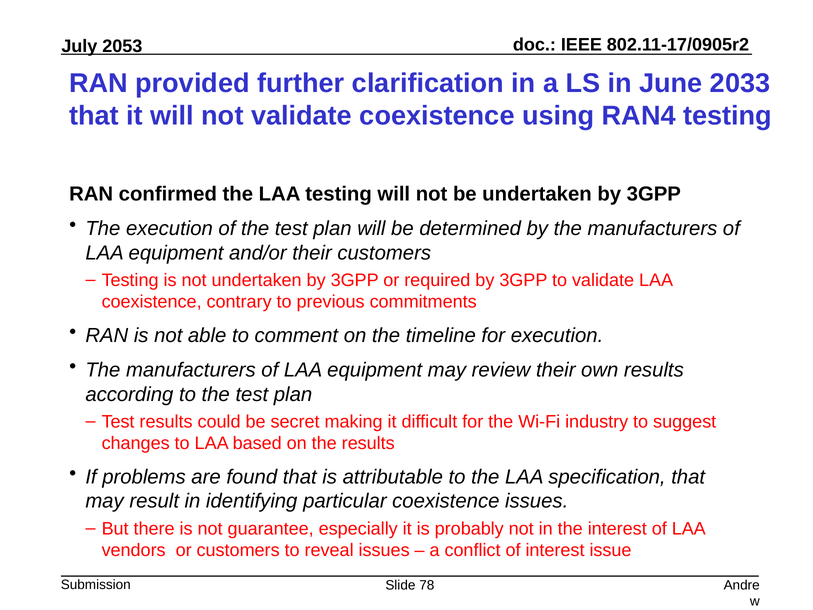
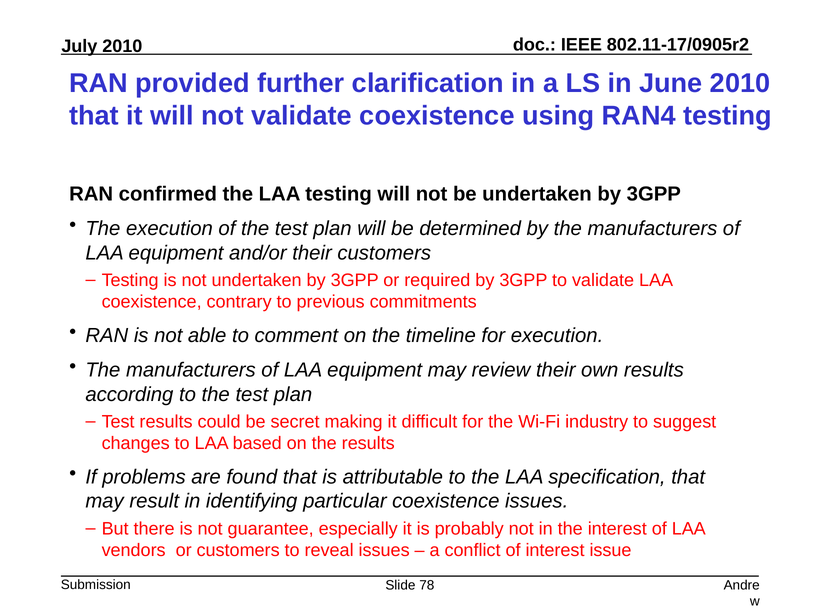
2053: 2053 -> 2010 (122, 46)
June 2033: 2033 -> 2010 (740, 83)
